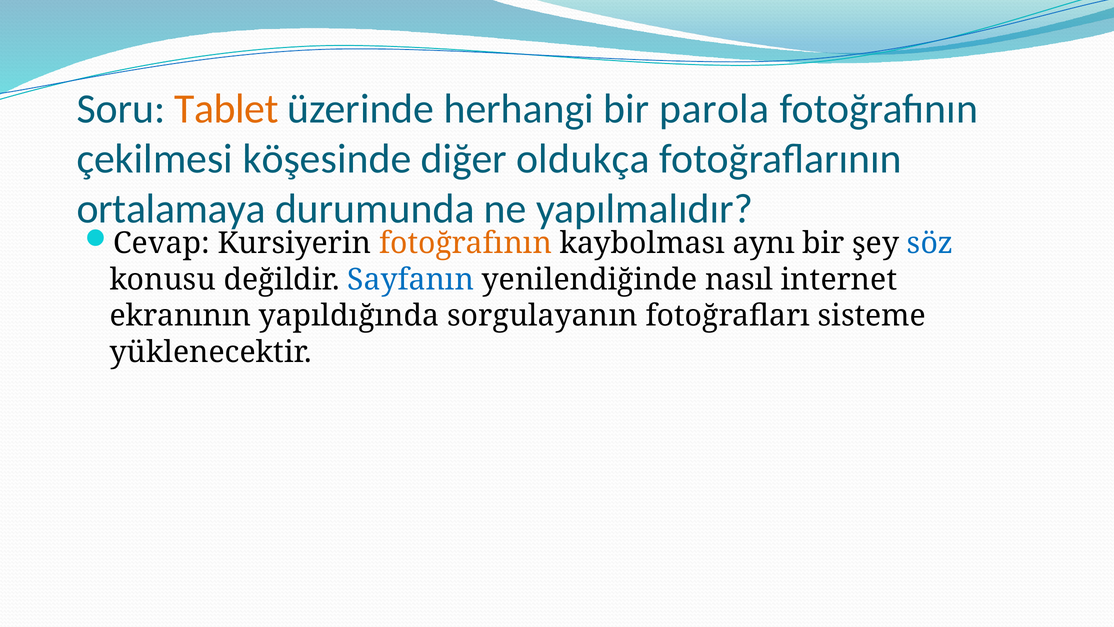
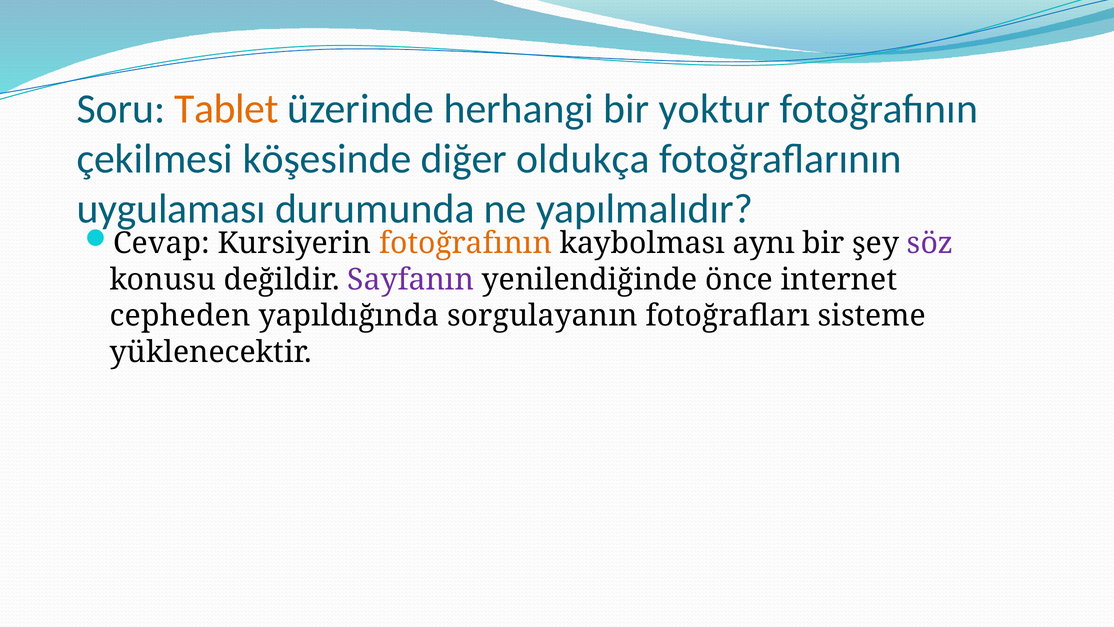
parola: parola -> yoktur (714, 109)
ortalamaya: ortalamaya -> uygulaması (171, 209)
söz colour: blue -> purple (930, 243)
Sayfanın colour: blue -> purple (411, 280)
nasıl: nasıl -> önce (739, 280)
ekranının: ekranının -> cepheden (180, 316)
